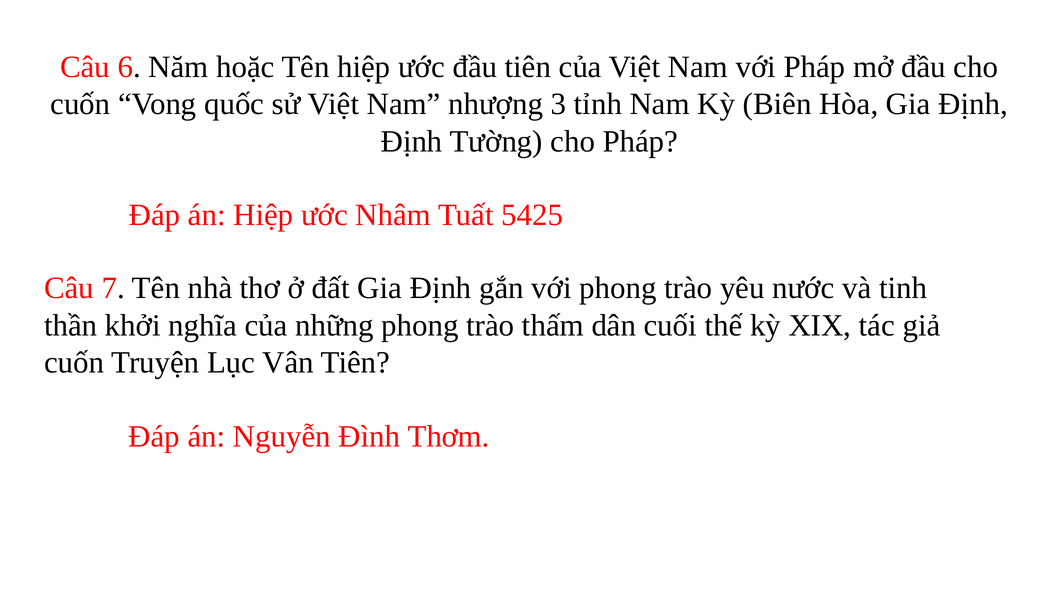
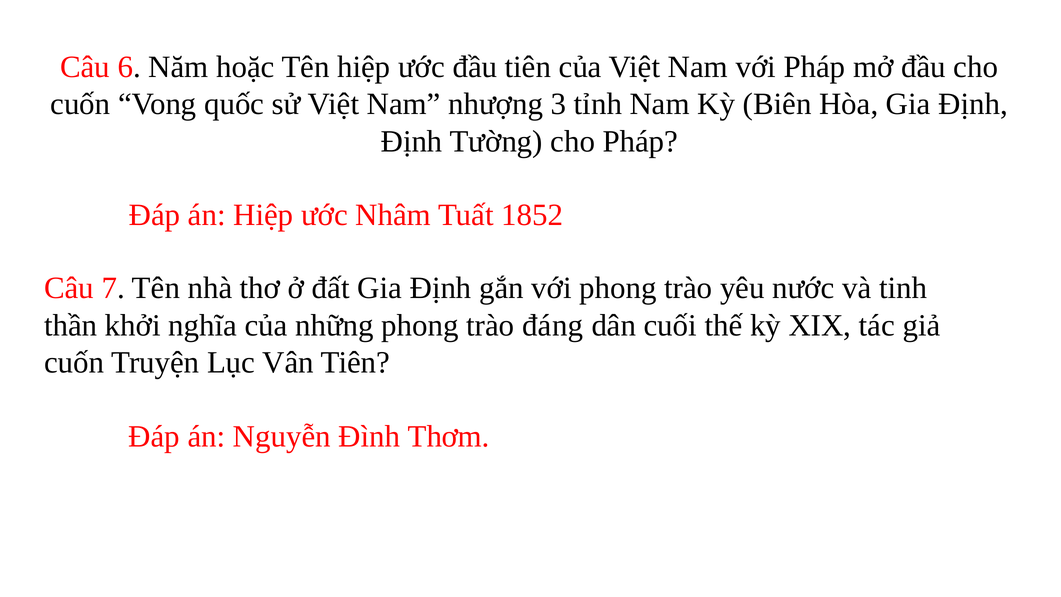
5425: 5425 -> 1852 (532, 215)
thấm: thấm -> đáng (553, 325)
